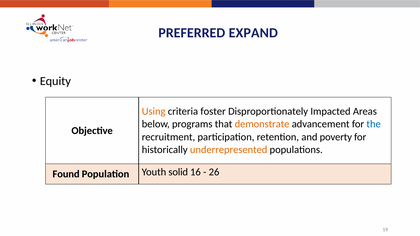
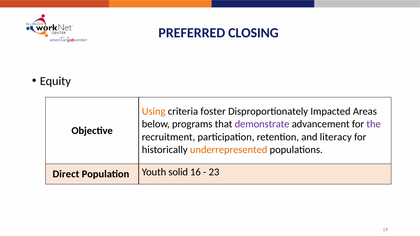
EXPAND: EXPAND -> CLOSING (253, 33)
demonstrate colour: orange -> purple (262, 124)
the colour: blue -> purple (374, 124)
poverty: poverty -> literacy (336, 137)
Found: Found -> Direct (66, 174)
26: 26 -> 23 (214, 172)
